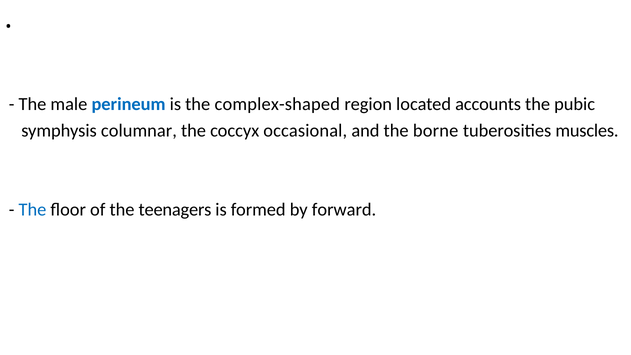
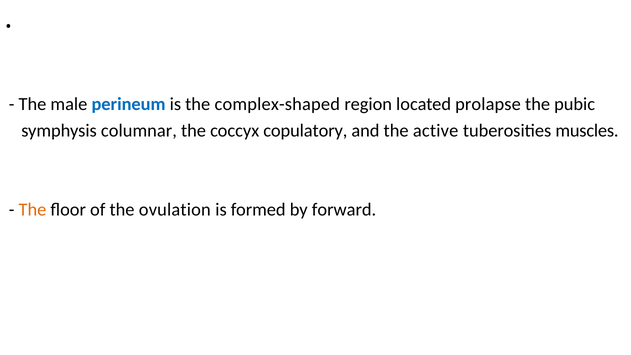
accounts: accounts -> prolapse (488, 104)
occasional: occasional -> copulatory (305, 130)
borne: borne -> active (436, 130)
The colour: blue -> orange (32, 210)
teenagers: teenagers -> ovulation (175, 210)
